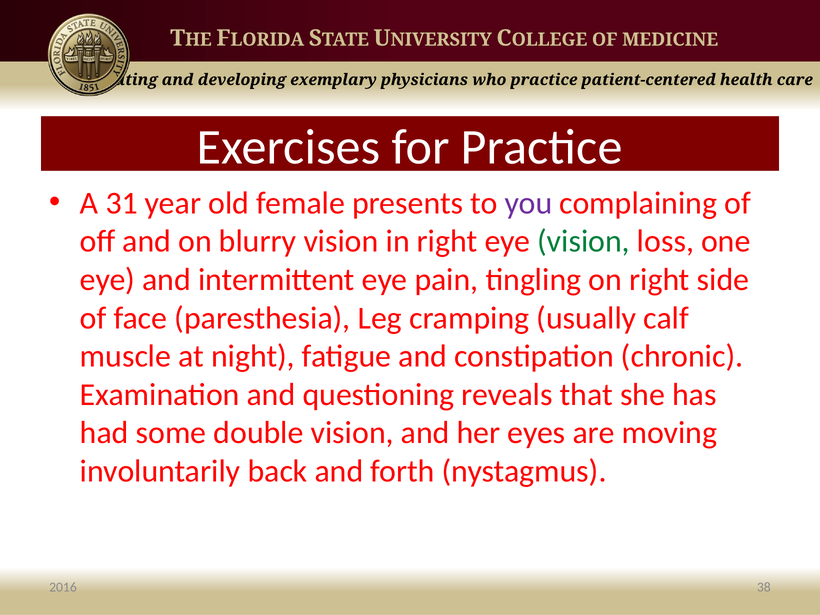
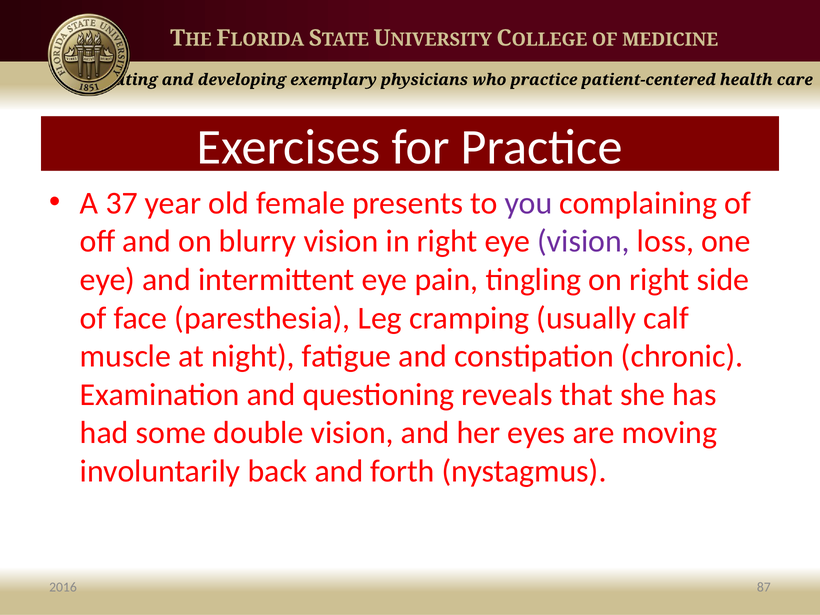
31: 31 -> 37 (122, 203)
vision colour: green -> purple (584, 241)
38: 38 -> 87 (764, 587)
